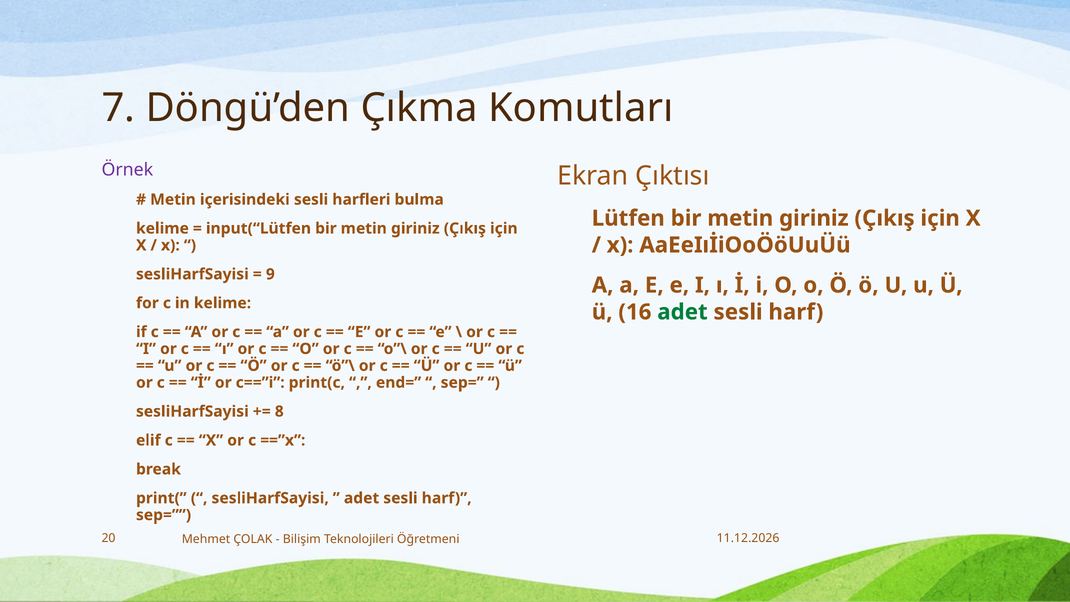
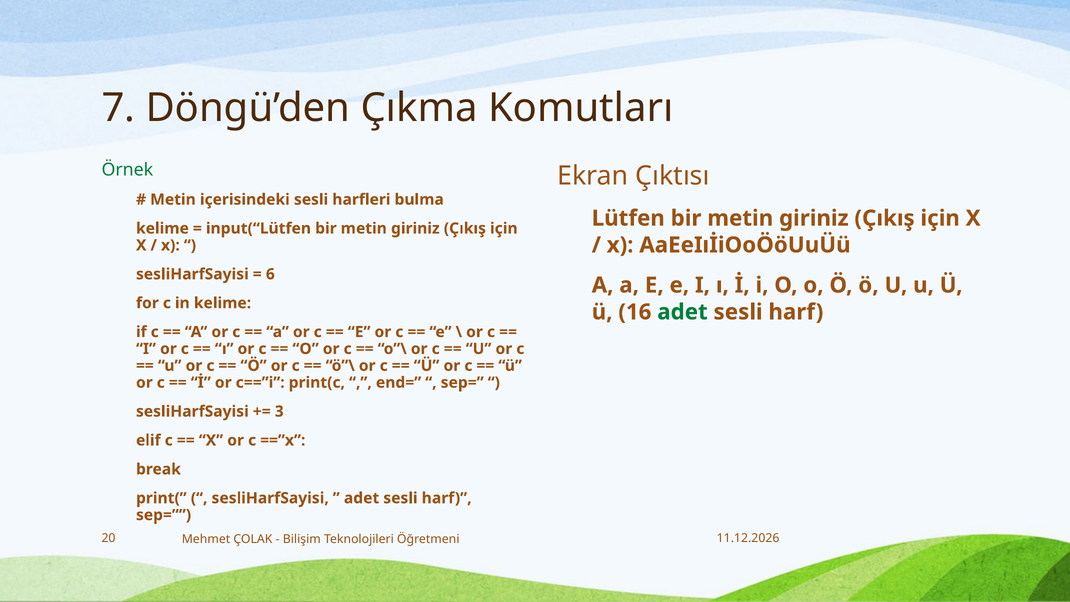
Örnek colour: purple -> green (127, 170)
9: 9 -> 6 (270, 274)
8: 8 -> 3 (279, 411)
